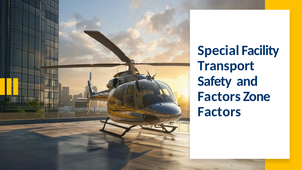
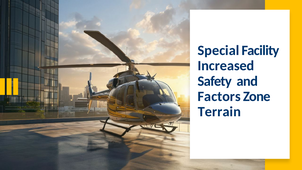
Transport: Transport -> Increased (226, 66)
Factors: Factors -> Terrain (219, 112)
